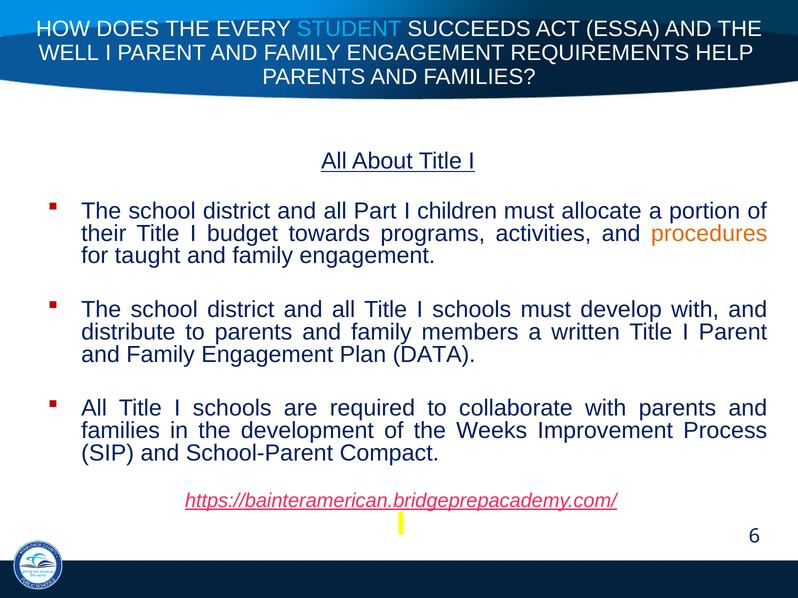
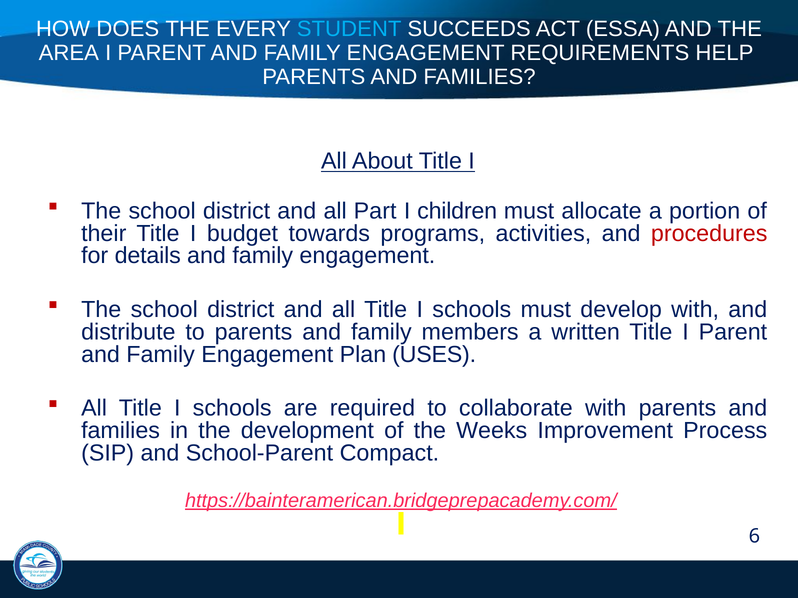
WELL: WELL -> AREA (69, 53)
procedures colour: orange -> red (709, 234)
taught: taught -> details (148, 256)
DATA: DATA -> USES (434, 355)
